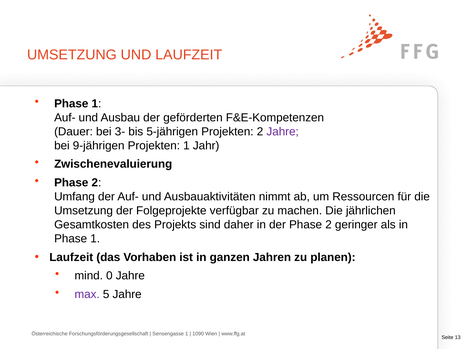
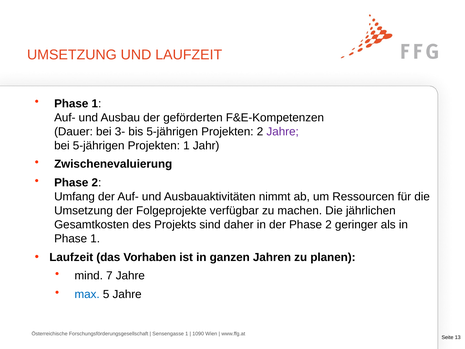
bei 9-jährigen: 9-jährigen -> 5-jährigen (99, 145)
0: 0 -> 7 (109, 276)
max colour: purple -> blue (87, 294)
